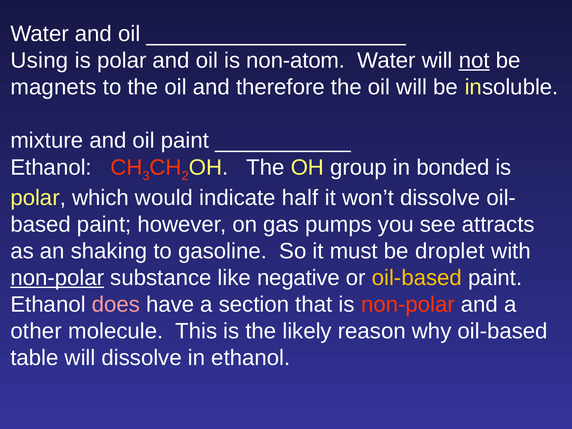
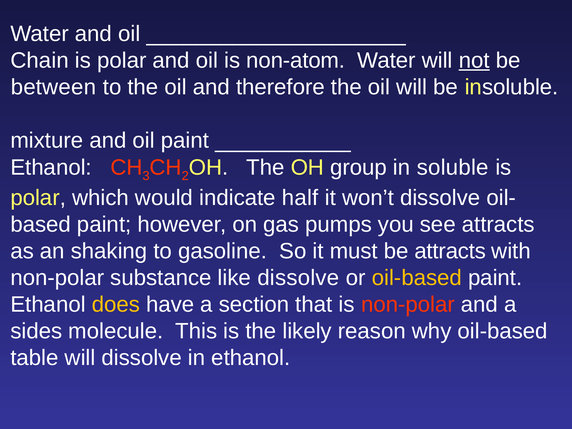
Using: Using -> Chain (40, 61)
magnets: magnets -> between (53, 87)
bonded: bonded -> soluble (453, 167)
be droplet: droplet -> attracts (450, 251)
non-polar underline: present -> none (57, 278)
like negative: negative -> dissolve (298, 278)
does colour: pink -> yellow (116, 305)
other: other -> sides (36, 331)
